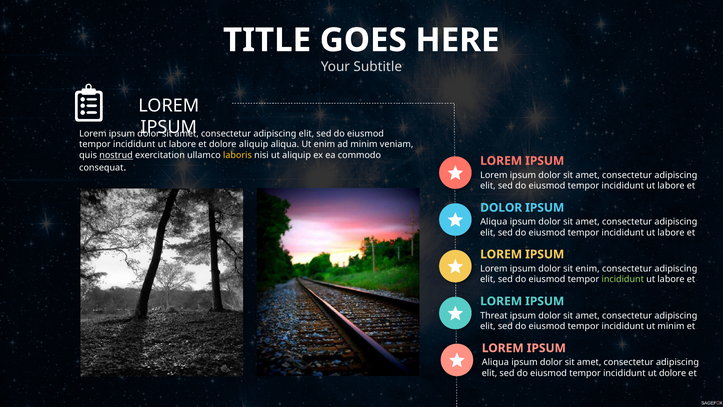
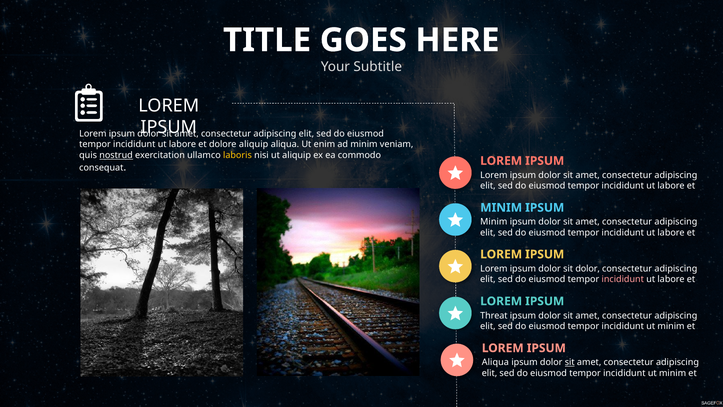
DOLOR: DOLOR -> MINIM (501, 208)
Aliqua: Aliqua -> Minim (494, 222)
sit enim: enim -> dolor (588, 268)
incididunt colour: light green -> pink (623, 279)
sit underline: none -> present (570, 362)
dolore: dolore -> minim (673, 373)
